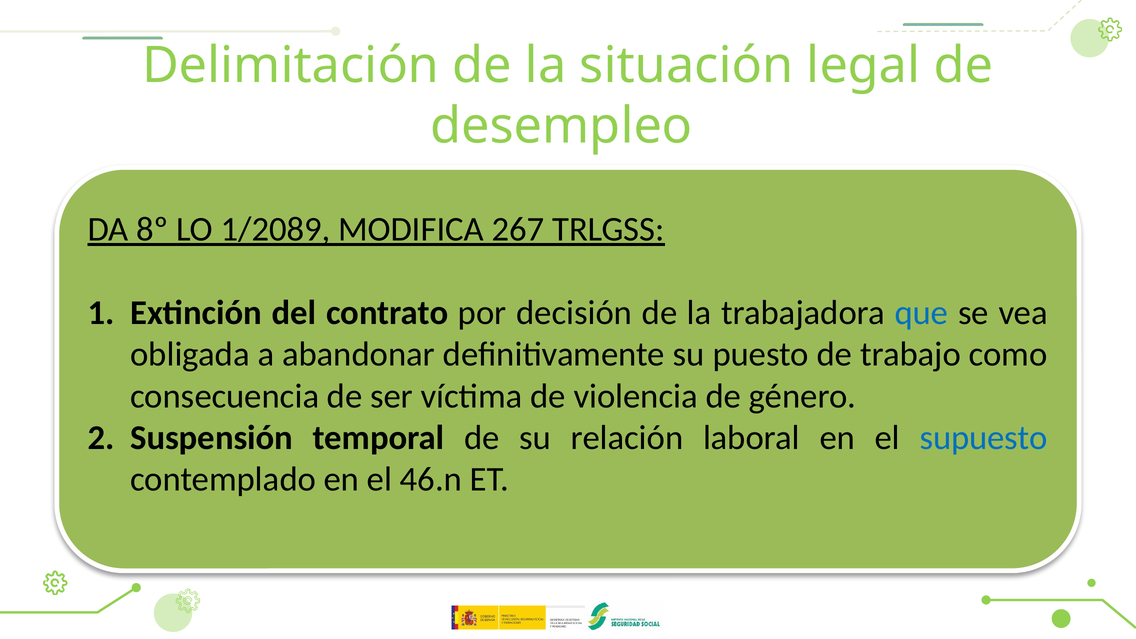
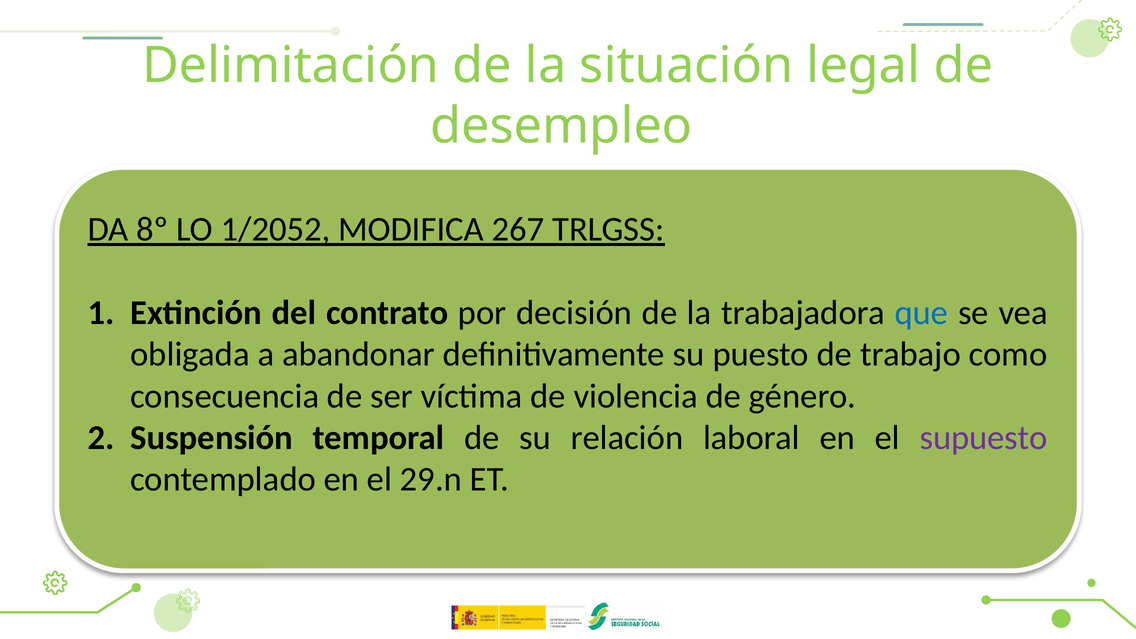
1/2089: 1/2089 -> 1/2052 (276, 230)
supuesto colour: blue -> purple (984, 438)
46.n: 46.n -> 29.n (431, 479)
